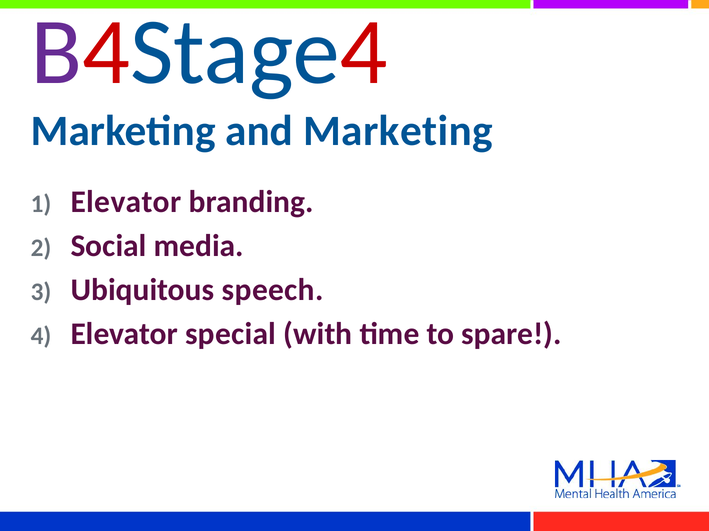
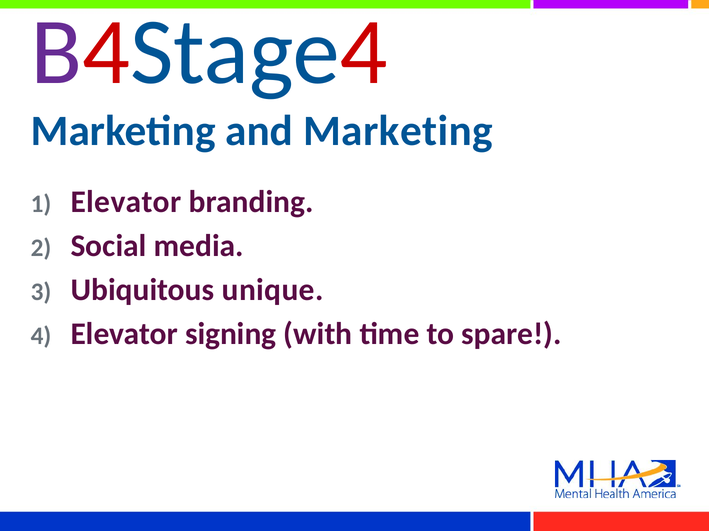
speech: speech -> unique (273, 290)
special: special -> signing (231, 334)
